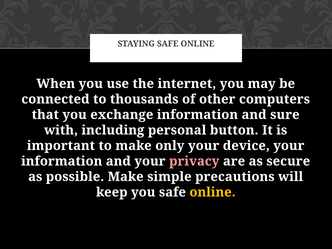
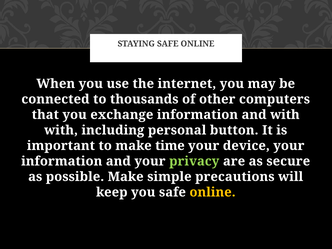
and sure: sure -> with (285, 115)
only: only -> time (170, 146)
privacy colour: pink -> light green (194, 161)
